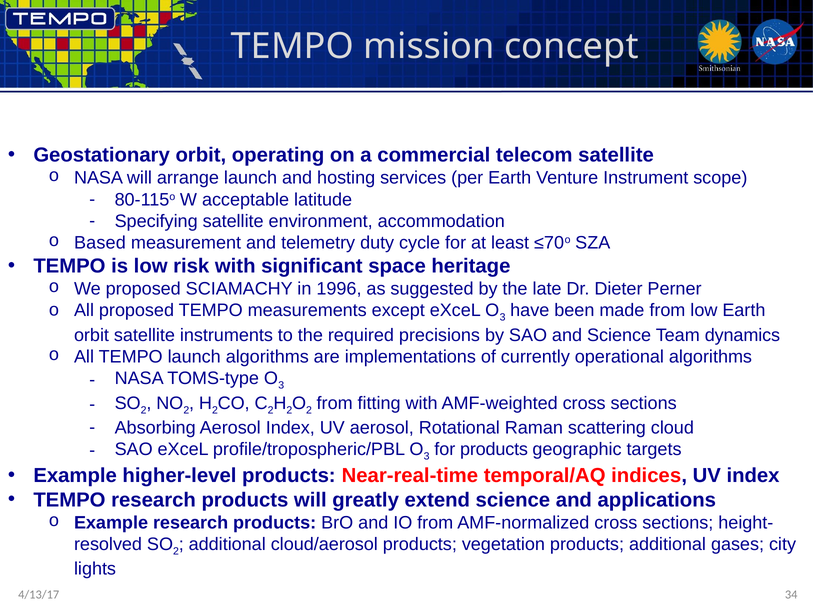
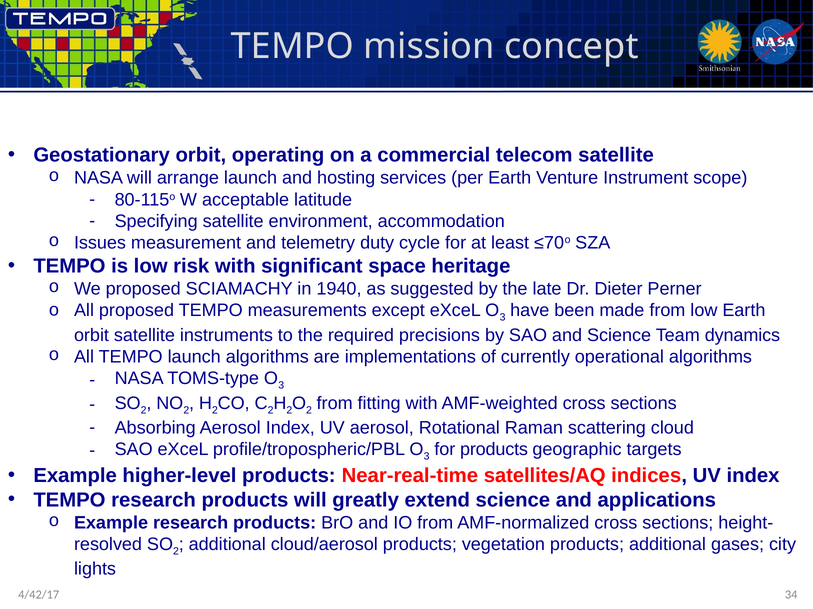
Based: Based -> Issues (100, 243)
1996: 1996 -> 1940 (339, 289)
temporal/AQ: temporal/AQ -> satellites/AQ (545, 476)
4/13/17: 4/13/17 -> 4/42/17 (39, 595)
